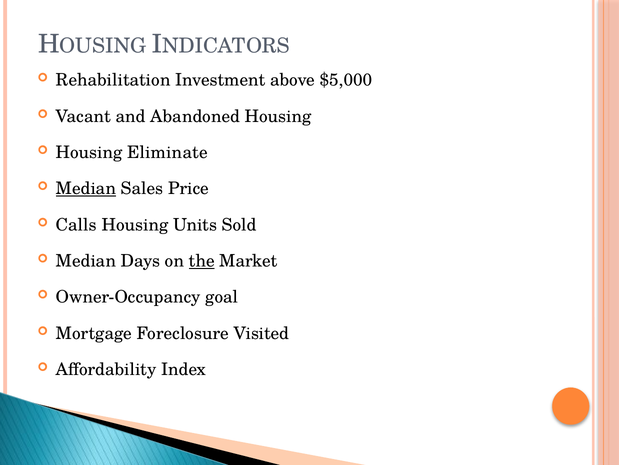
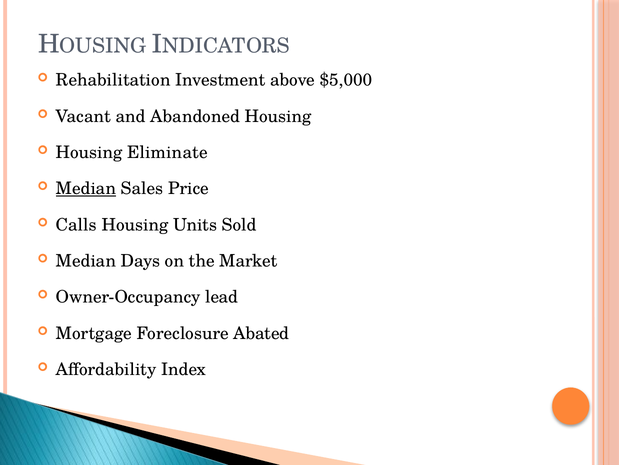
the underline: present -> none (202, 261)
goal: goal -> lead (222, 297)
Visited: Visited -> Abated (261, 333)
